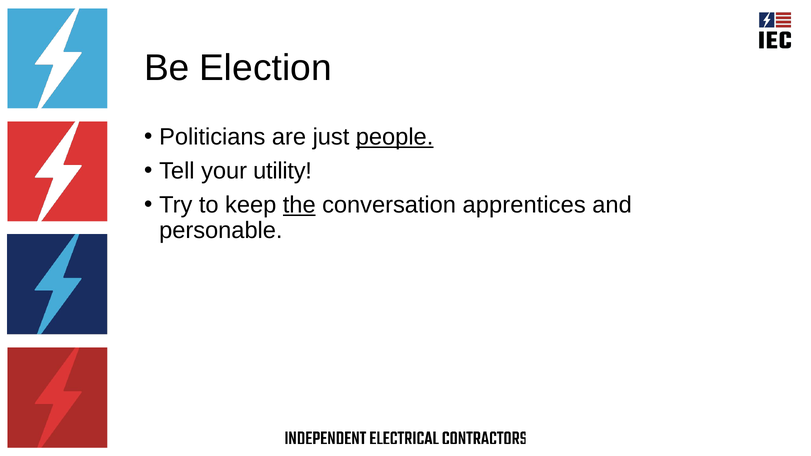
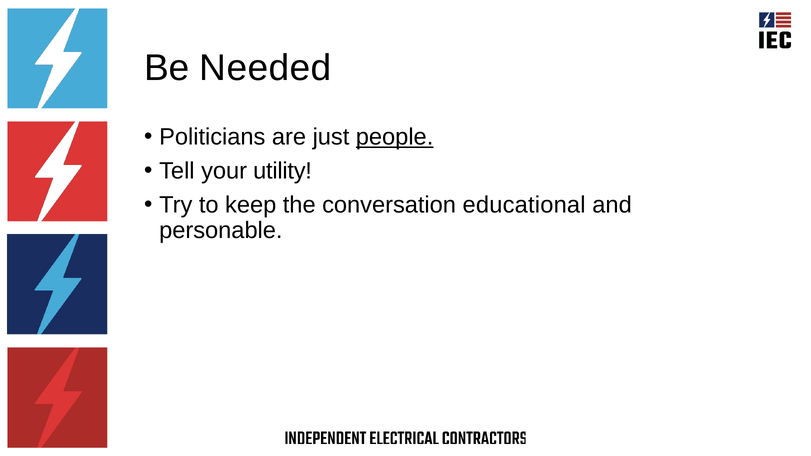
Election: Election -> Needed (265, 68)
the underline: present -> none (299, 205)
apprentices: apprentices -> educational (524, 205)
